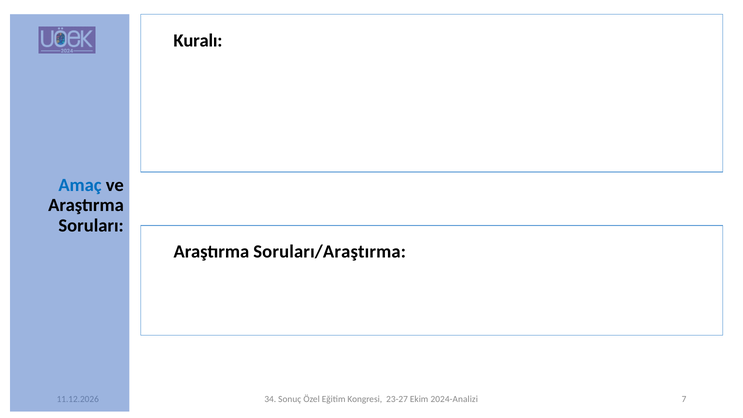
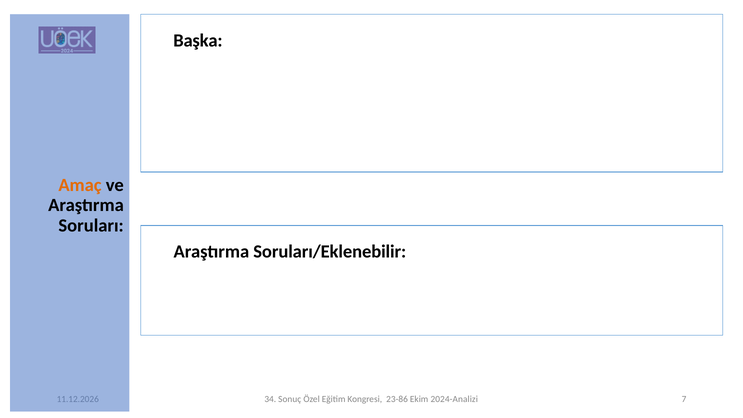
Kuralı: Kuralı -> Başka (198, 40)
Amaç colour: blue -> orange (80, 185)
Soruları/Araştırma: Soruları/Araştırma -> Soruları/Eklenebilir (330, 252)
23-27: 23-27 -> 23-86 (397, 399)
